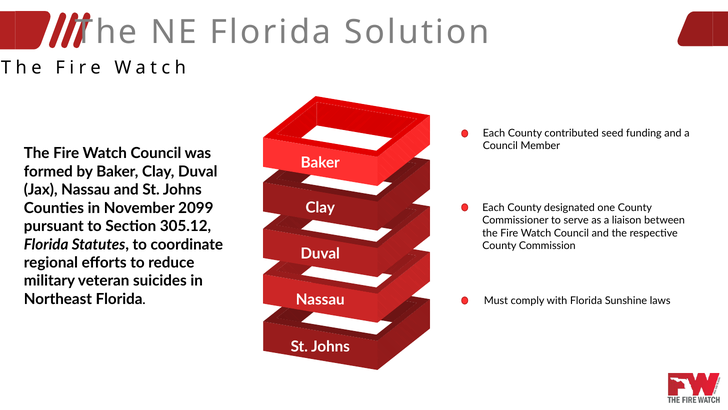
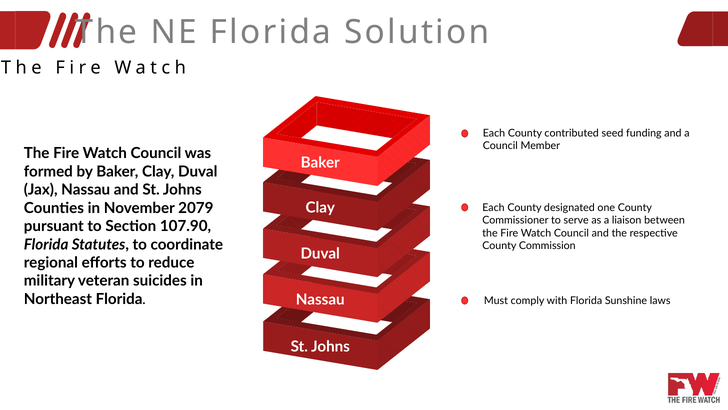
2099: 2099 -> 2079 (196, 208)
305.12: 305.12 -> 107.90 (186, 226)
